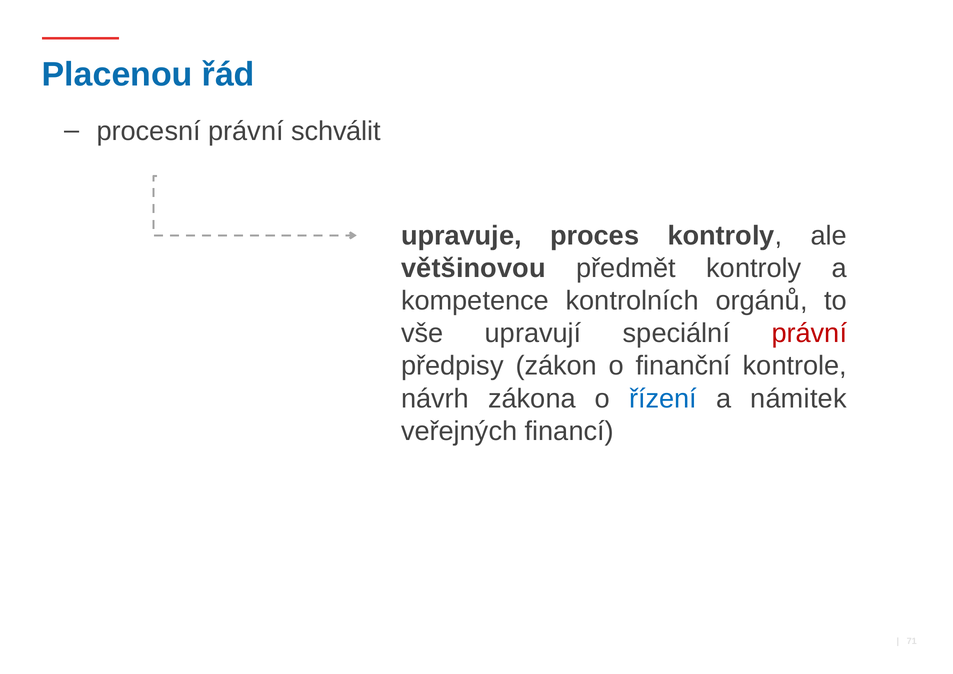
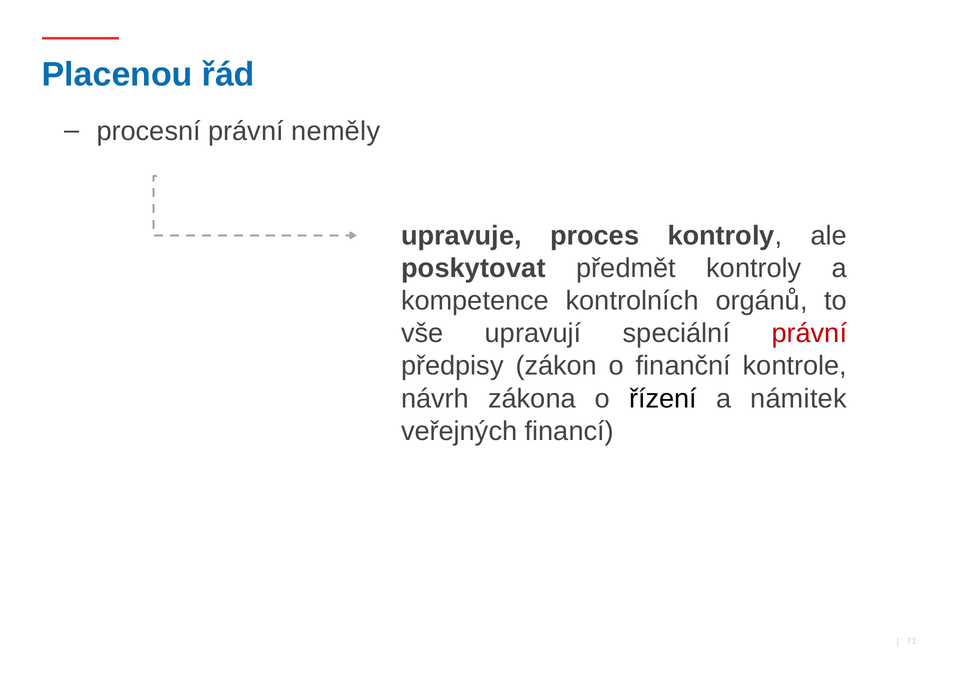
schválit: schválit -> neměly (336, 131)
většinovou: většinovou -> poskytovat (473, 268)
řízení colour: blue -> black (663, 399)
